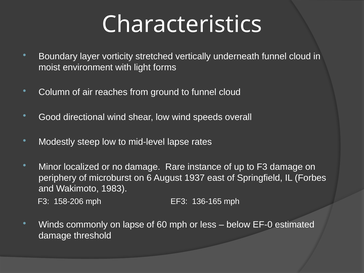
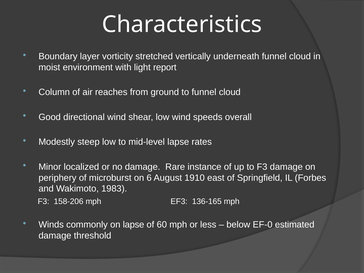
forms: forms -> report (165, 67)
1937: 1937 -> 1910 (195, 178)
